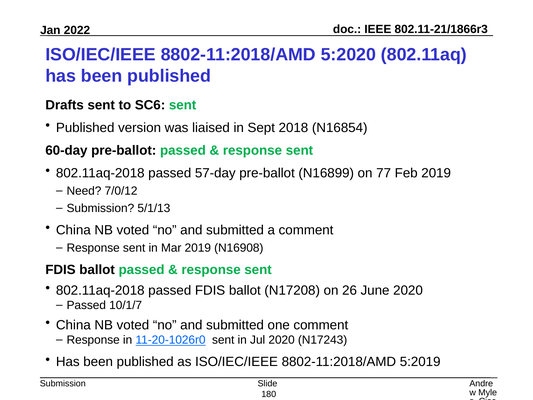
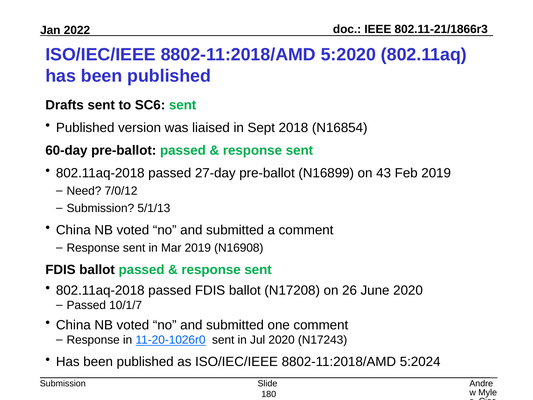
57-day: 57-day -> 27-day (215, 173)
77: 77 -> 43 (384, 173)
5:2019: 5:2019 -> 5:2024 (420, 362)
